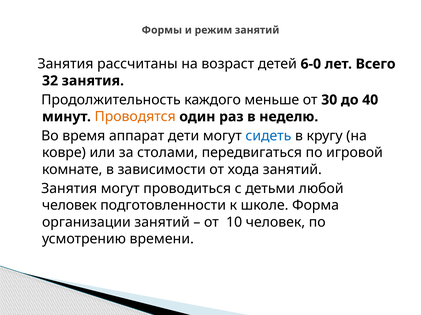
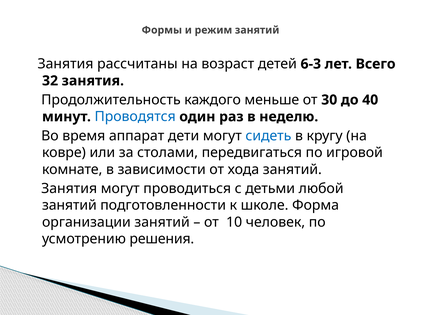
6-0: 6-0 -> 6-3 (311, 64)
Проводятся colour: orange -> blue (135, 117)
человек: человек -> занятий (69, 206)
времени: времени -> решения (162, 240)
